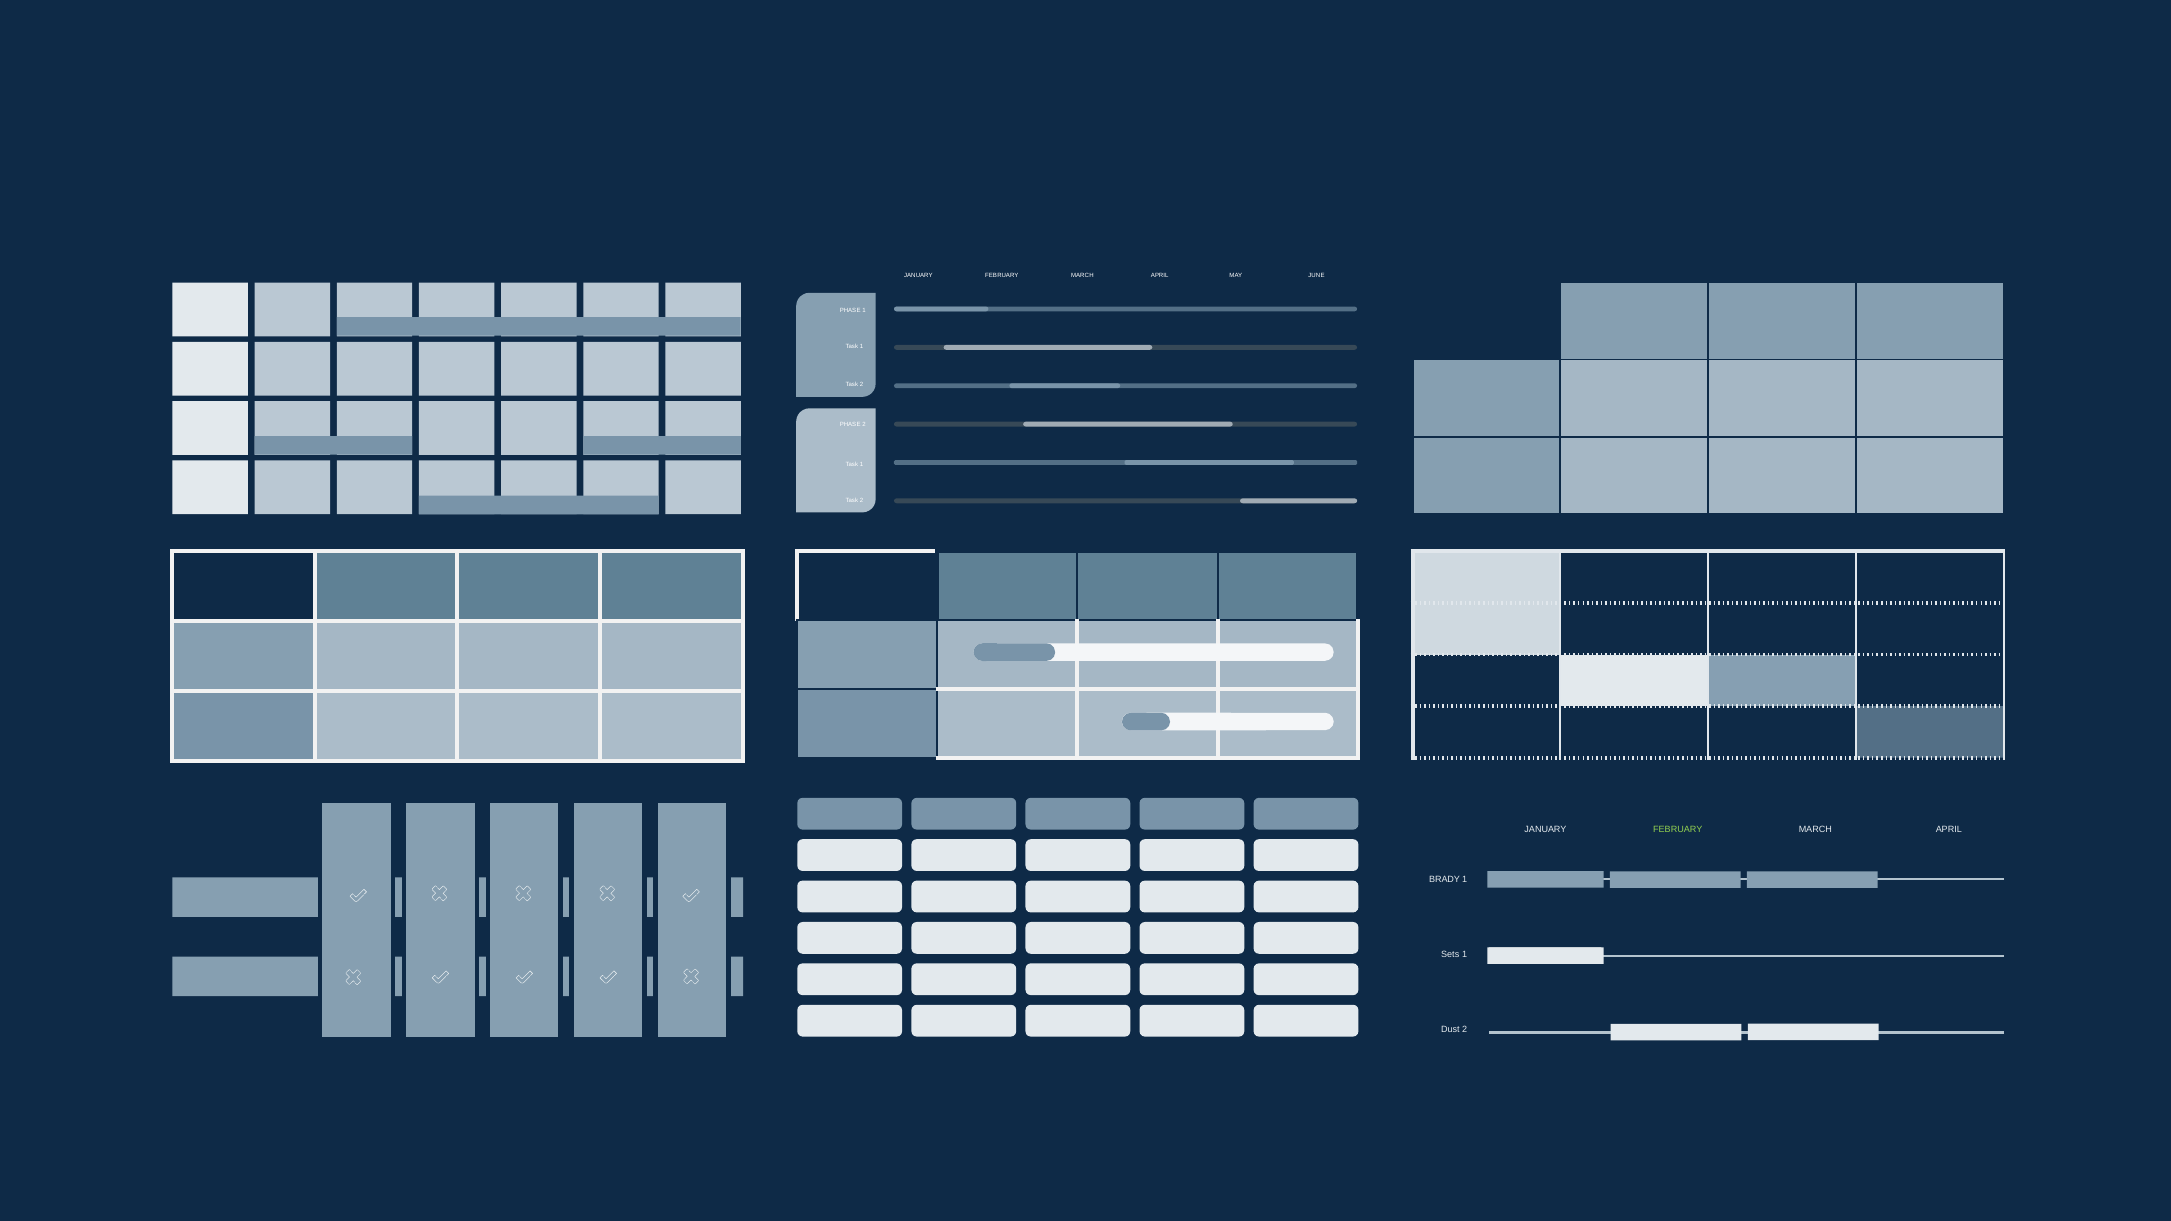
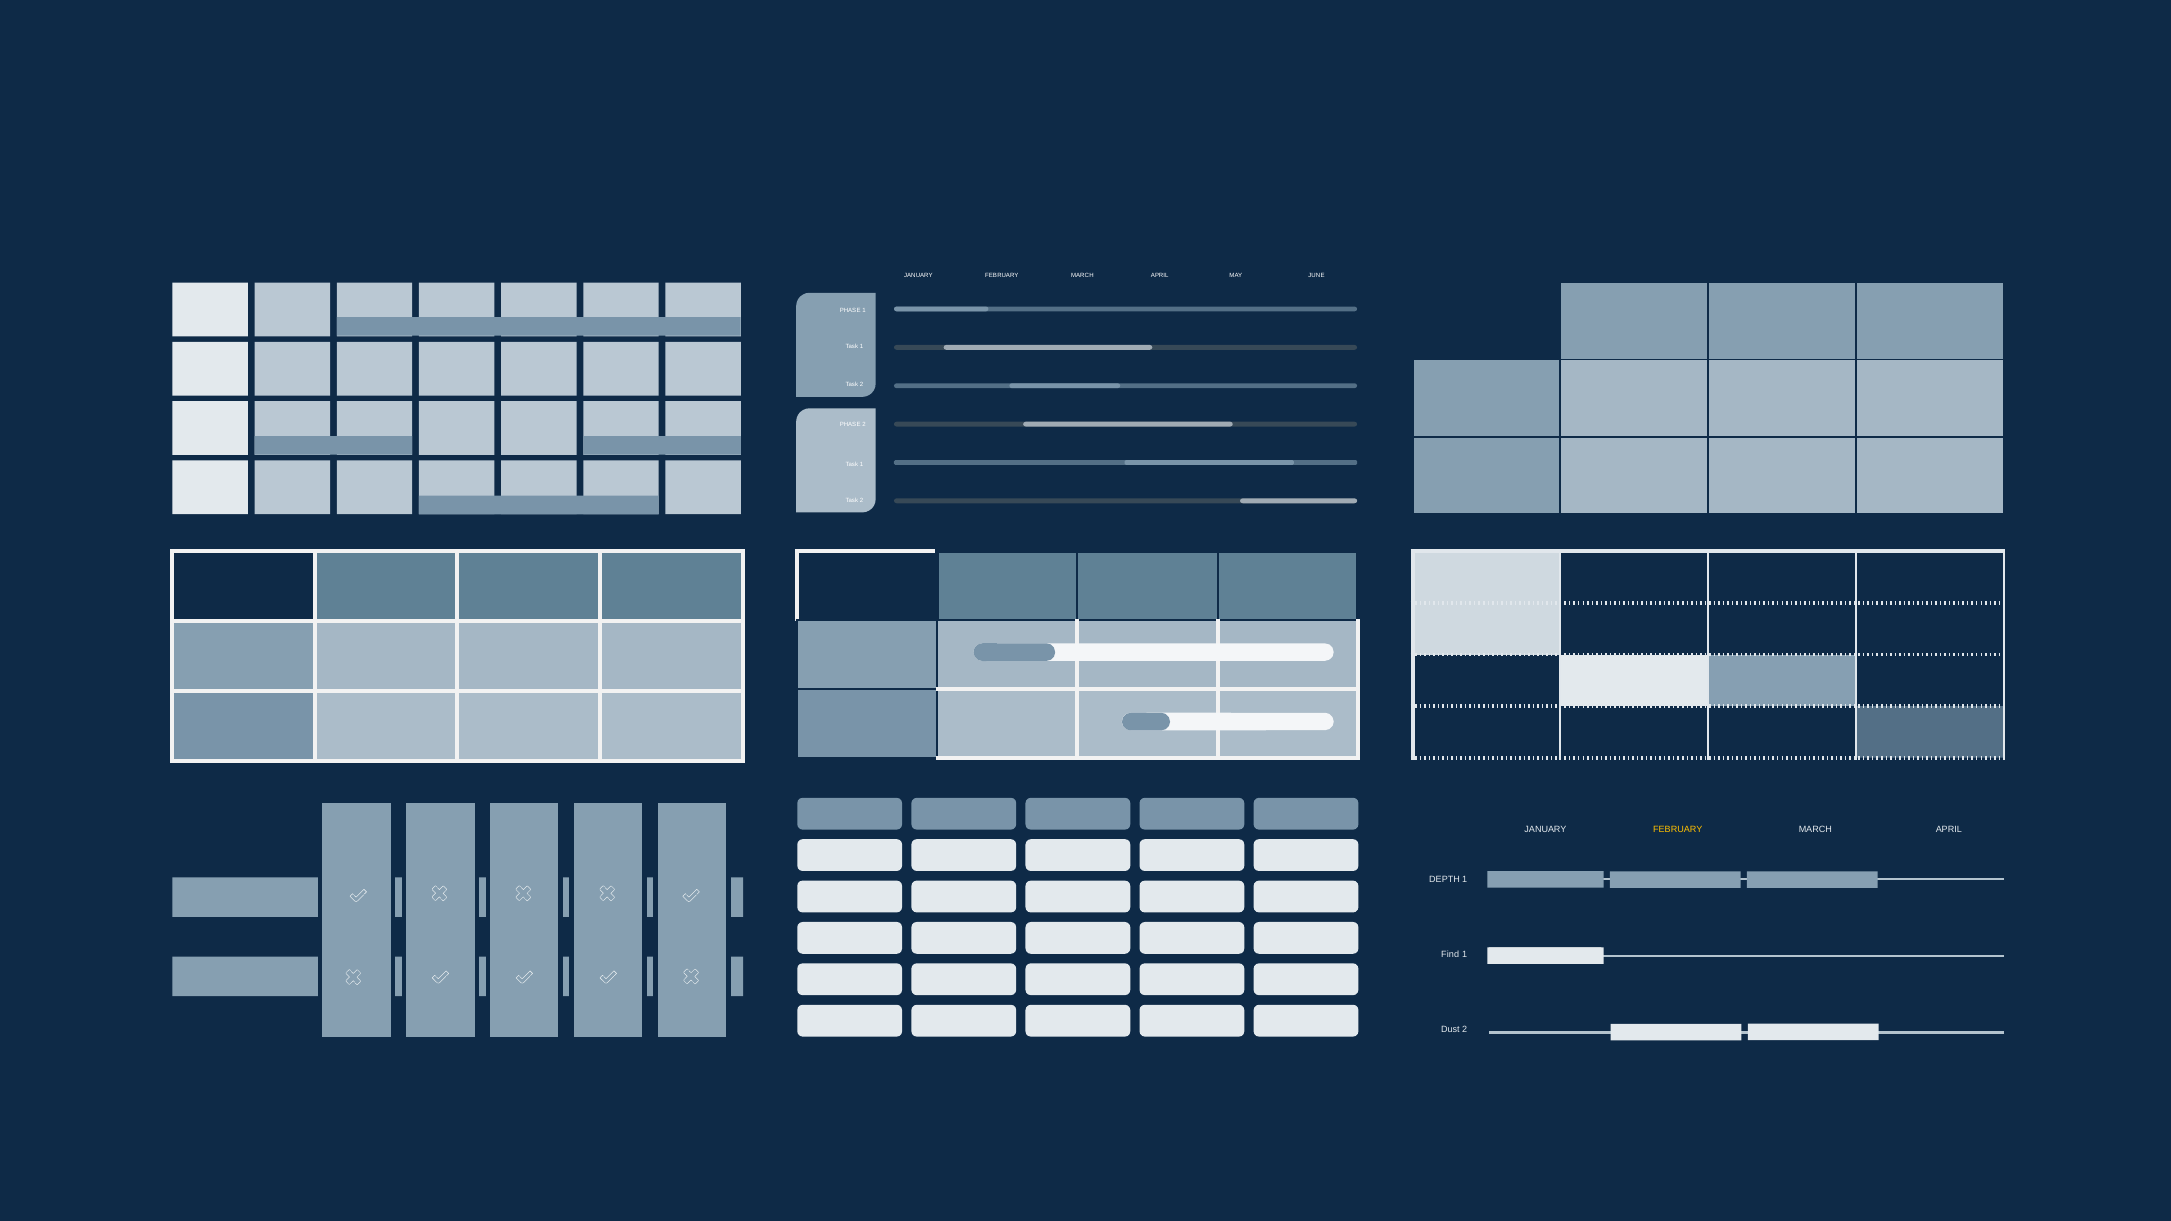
FEBRUARY colour: light green -> yellow (1678, 830)
BRADY: BRADY -> DEPTH (1445, 880)
Sets: Sets -> Find (1450, 955)
